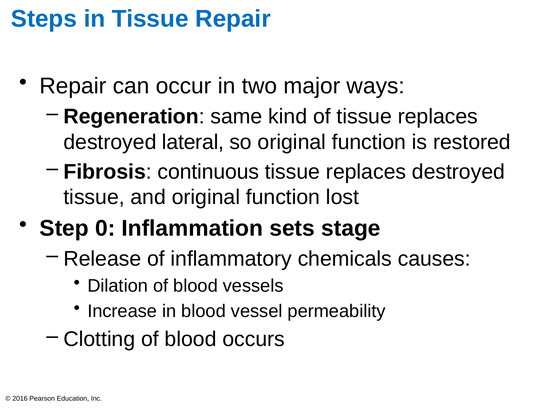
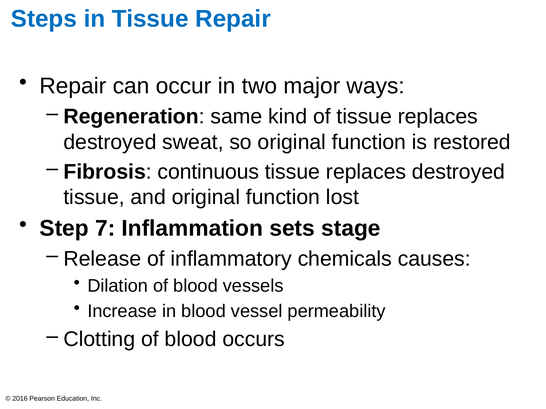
lateral: lateral -> sweat (193, 142)
0: 0 -> 7 (105, 228)
